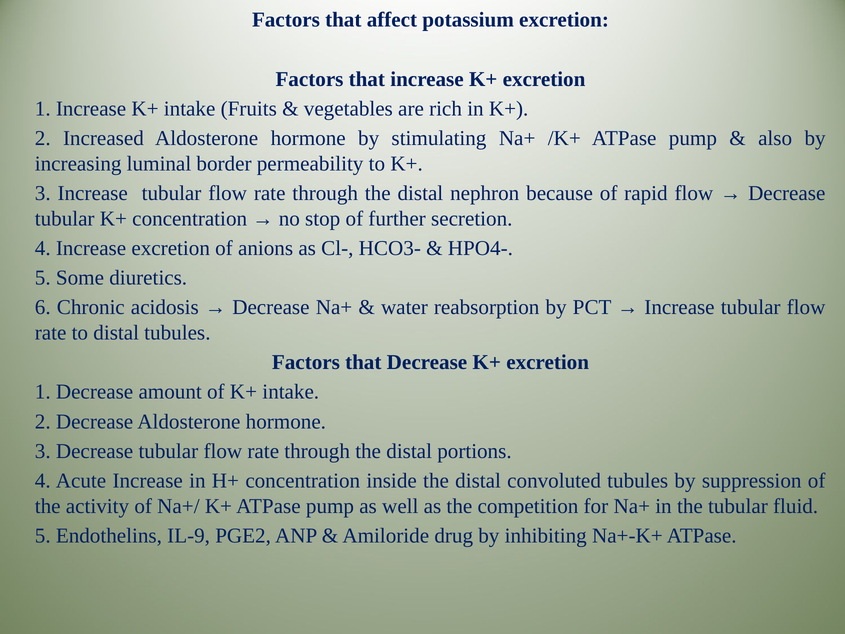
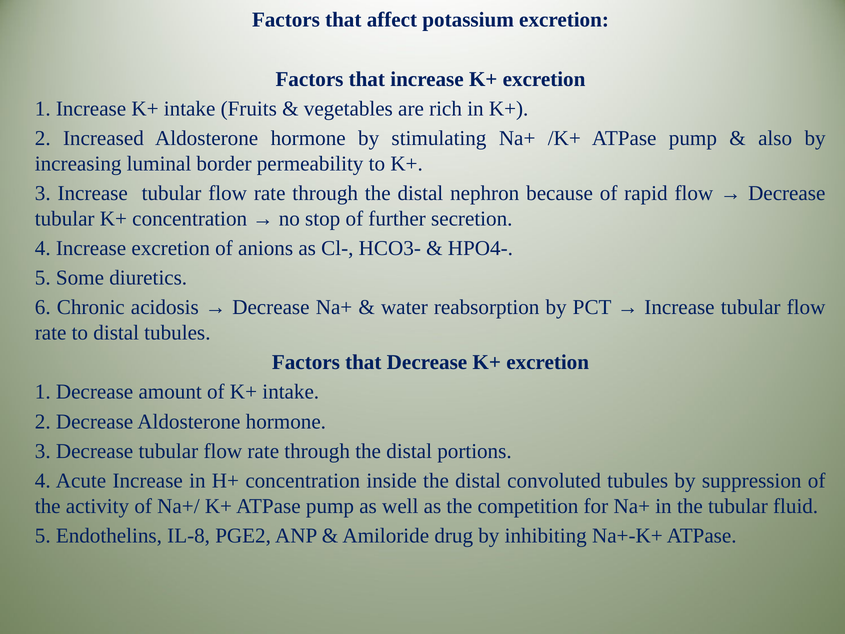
IL-9: IL-9 -> IL-8 (189, 535)
